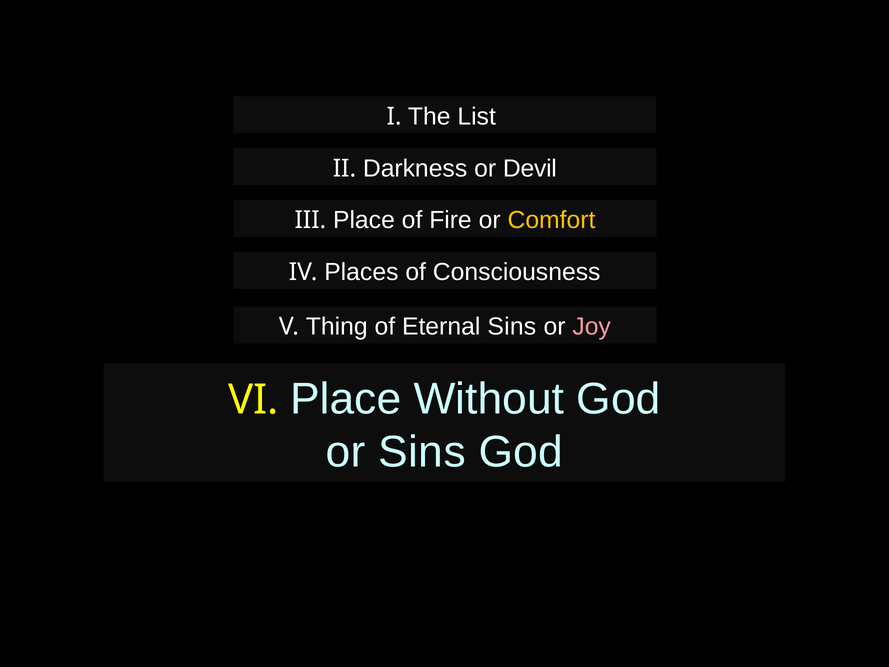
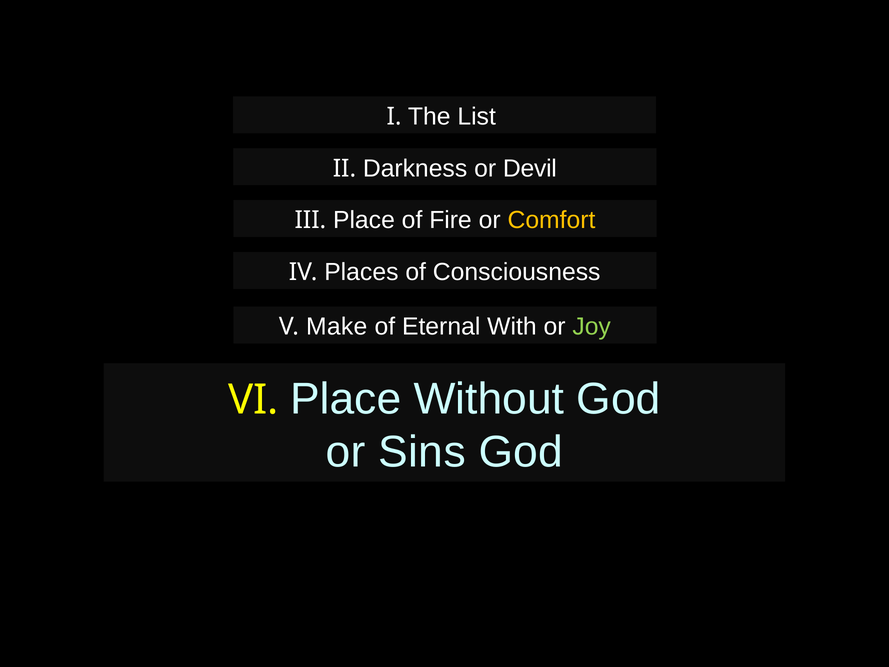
Thing: Thing -> Make (337, 327)
Eternal Sins: Sins -> With (512, 327)
Joy colour: pink -> light green (592, 327)
